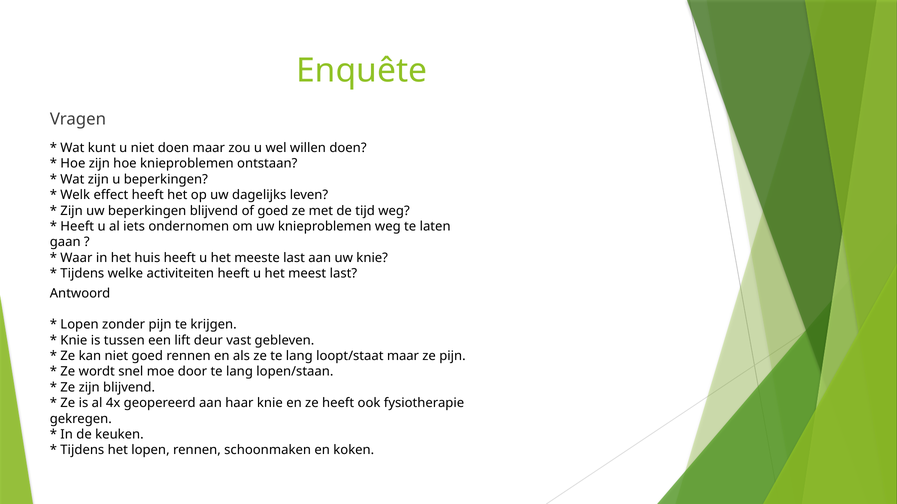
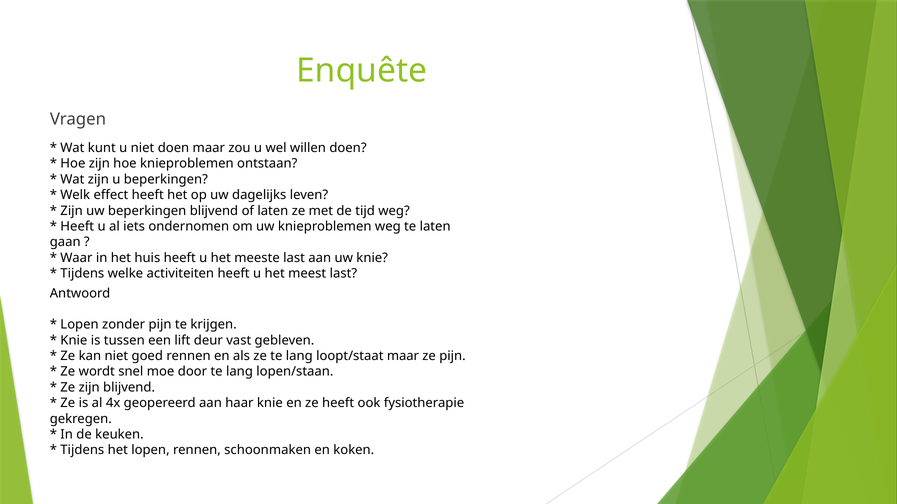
of goed: goed -> laten (273, 211)
